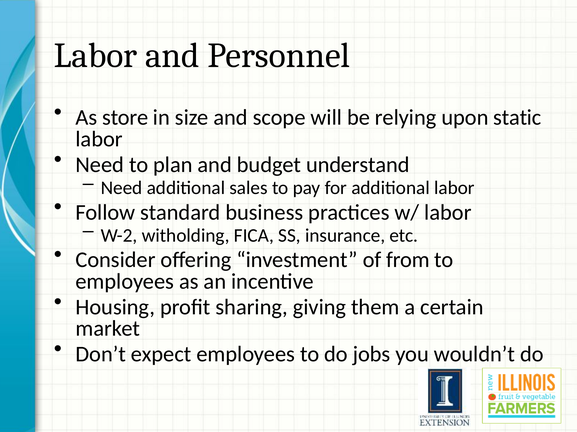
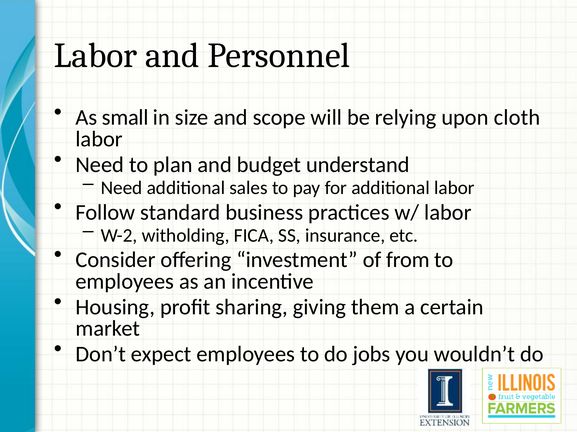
store: store -> small (125, 118)
static: static -> cloth (517, 118)
